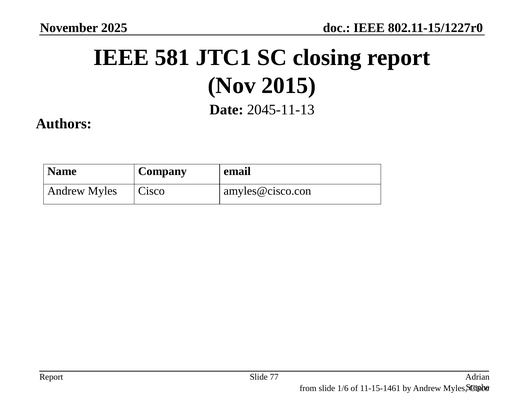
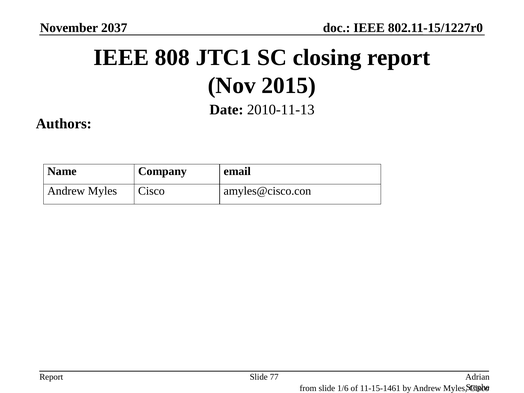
2025: 2025 -> 2037 (114, 28)
581: 581 -> 808 (172, 58)
2045-11-13: 2045-11-13 -> 2010-11-13 (281, 110)
